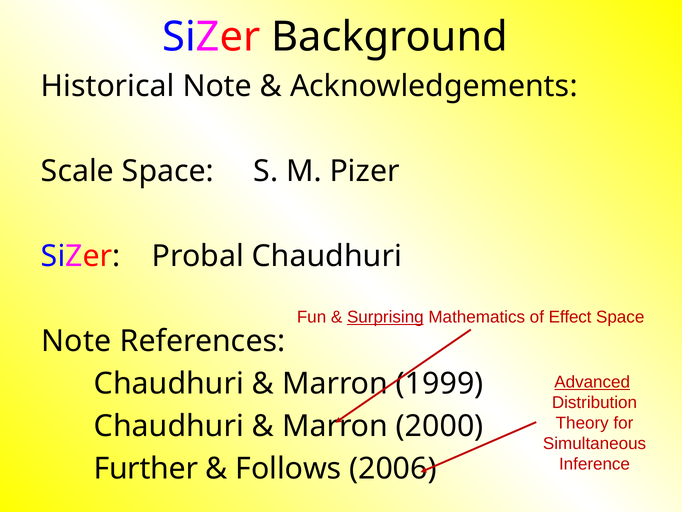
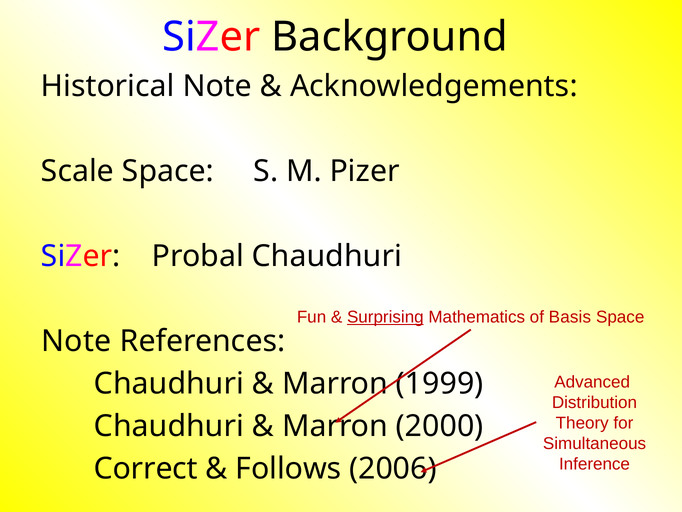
Effect: Effect -> Basis (570, 317)
Advanced underline: present -> none (592, 382)
Further: Further -> Correct (146, 468)
